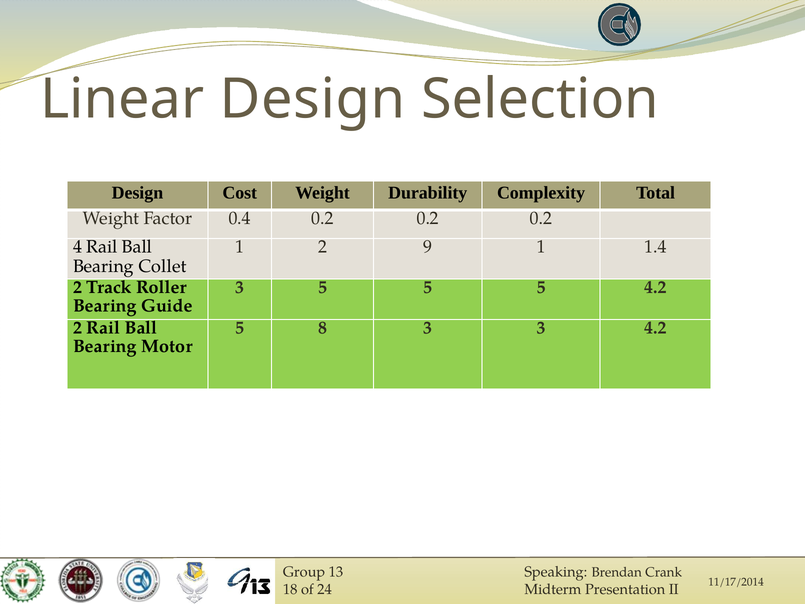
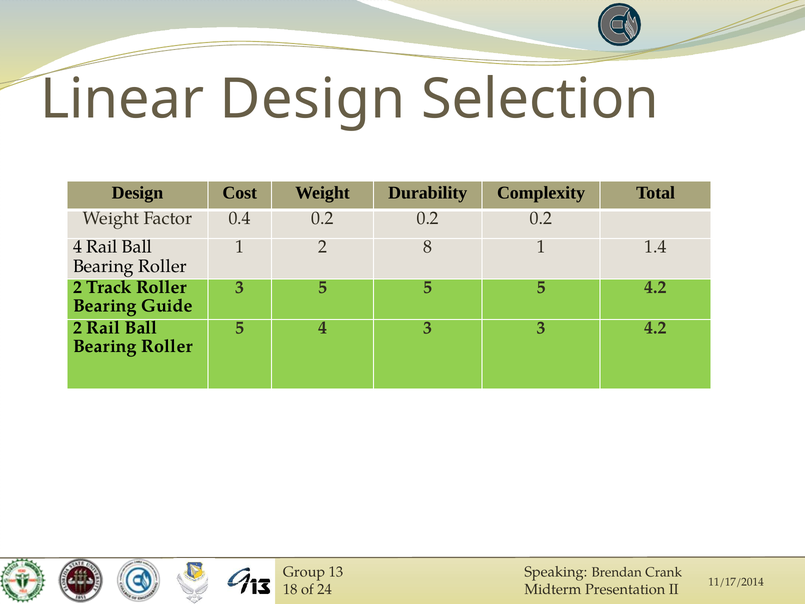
9: 9 -> 8 (428, 247)
Collet: Collet -> Roller (163, 266)
5 8: 8 -> 4 (323, 328)
Motor: Motor -> Roller (167, 346)
